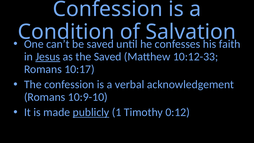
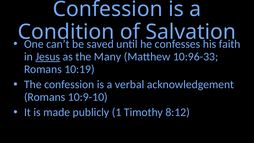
the Saved: Saved -> Many (108, 57)
10:12-33: 10:12-33 -> 10:96-33 (196, 57)
10:17: 10:17 -> 10:19 (80, 69)
publicly underline: present -> none (91, 112)
0:12: 0:12 -> 8:12 (178, 112)
